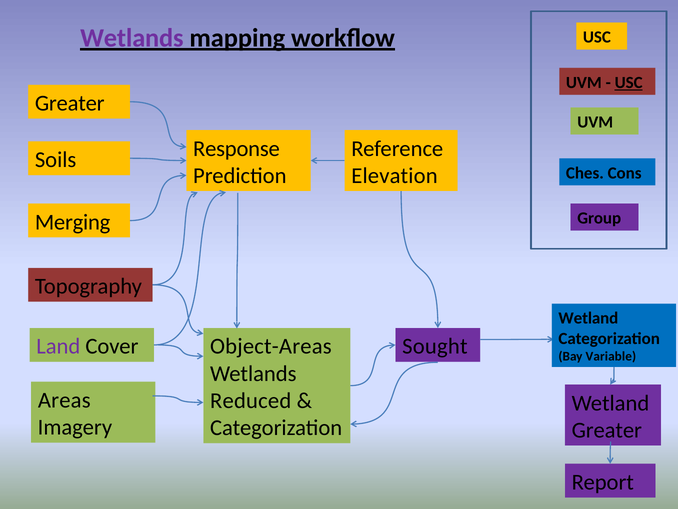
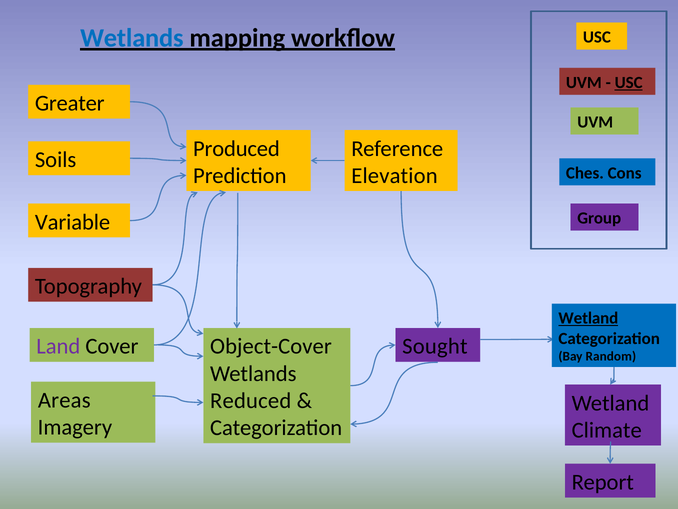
Wetlands colour: purple -> blue (132, 38)
Response: Response -> Produced (236, 148)
Merging: Merging -> Variable (73, 222)
Wetland underline: none -> present (588, 318)
Object-Areas: Object-Areas -> Object-Cover (271, 346)
Variable: Variable -> Random (611, 356)
Greater: Greater -> Climate (607, 430)
